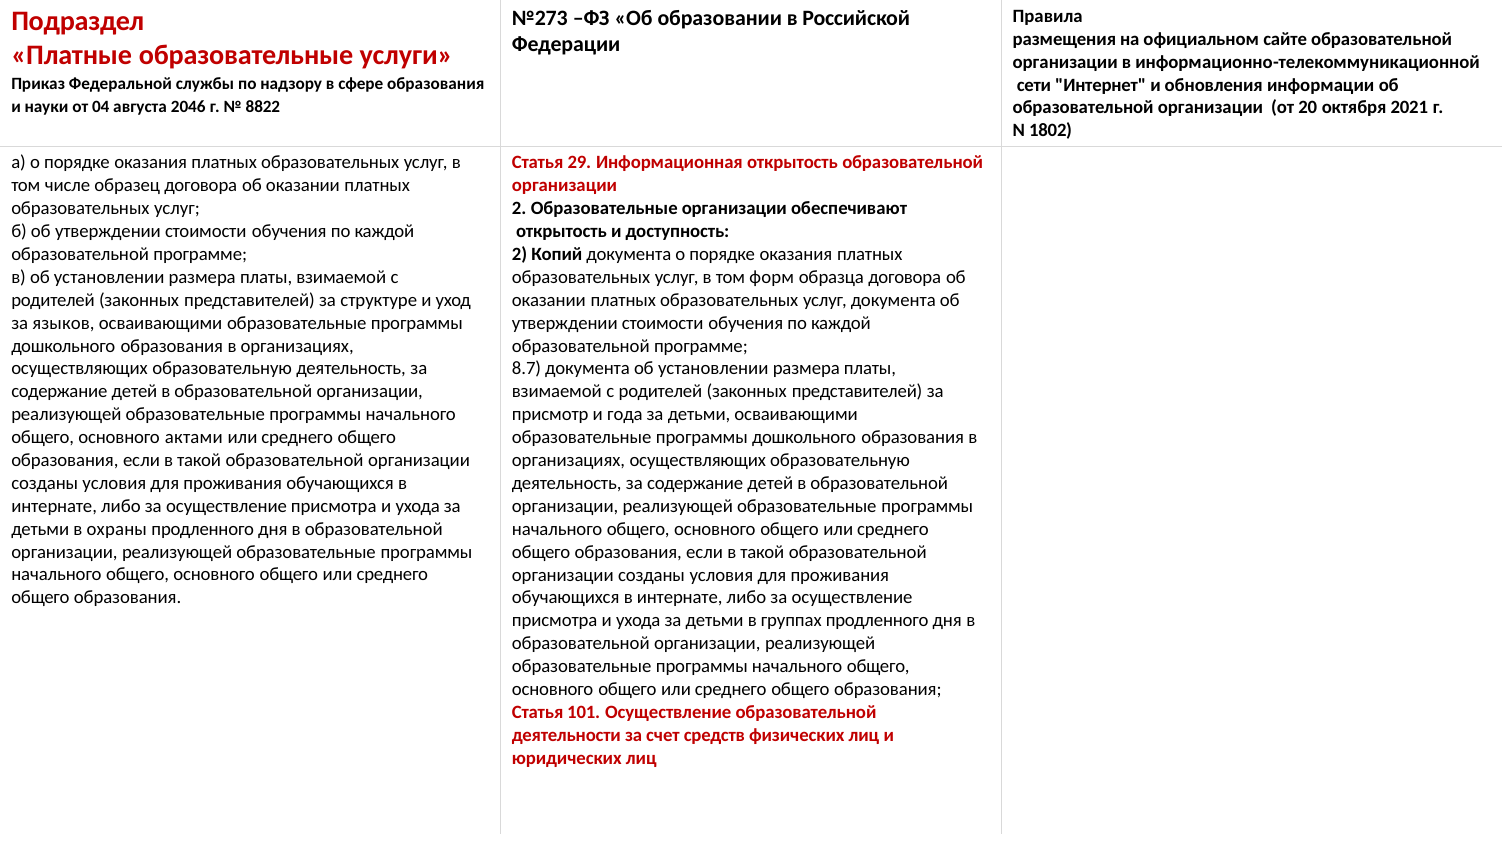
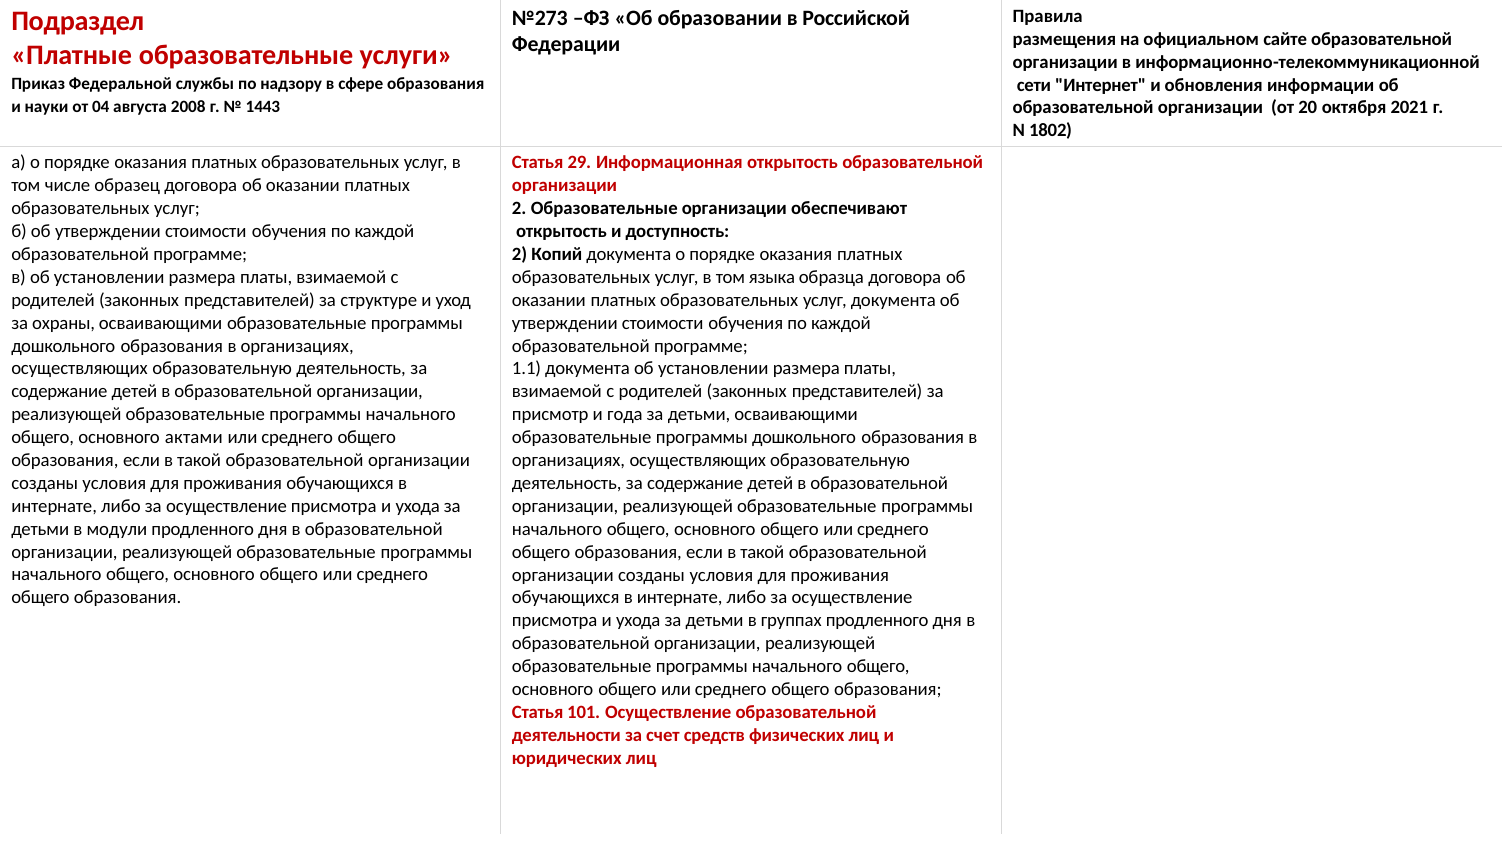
2046: 2046 -> 2008 (188, 107)
8822: 8822 -> 1443 (263, 107)
форм: форм -> языка (772, 277)
языков: языков -> охраны (64, 323)
8.7: 8.7 -> 1.1 (527, 369)
охраны: охраны -> модули (117, 529)
